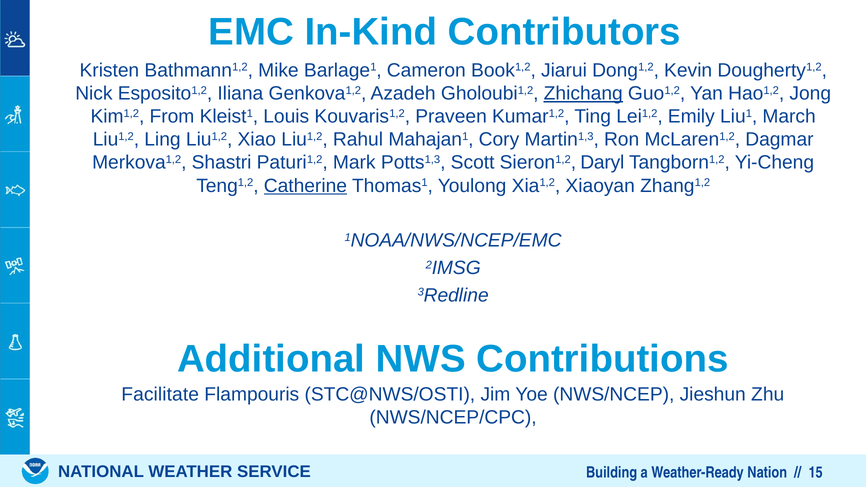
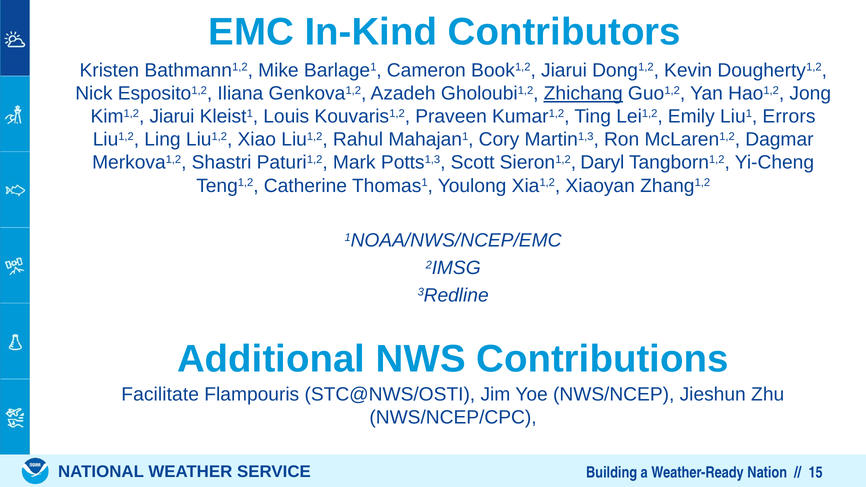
Kim1,2 From: From -> Jiarui (172, 117)
March: March -> Errors (789, 117)
Catherine underline: present -> none (305, 186)
